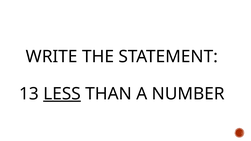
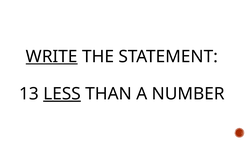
WRITE underline: none -> present (52, 57)
